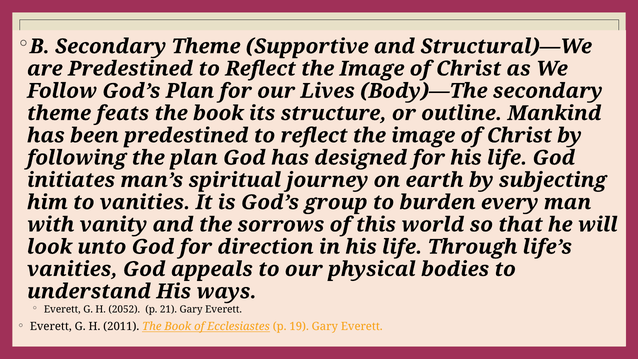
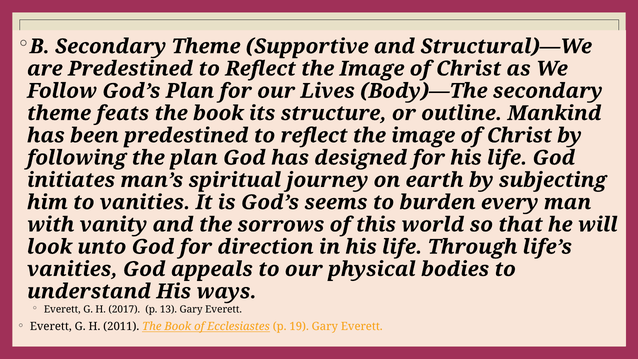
group: group -> seems (336, 202)
2052: 2052 -> 2017 (124, 309)
21: 21 -> 13 (168, 309)
